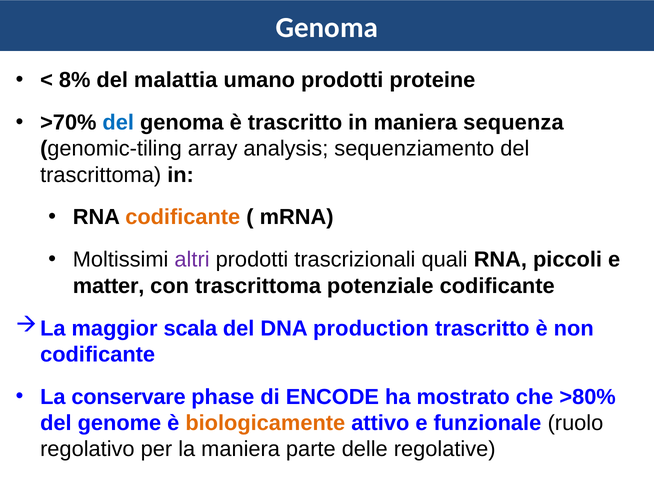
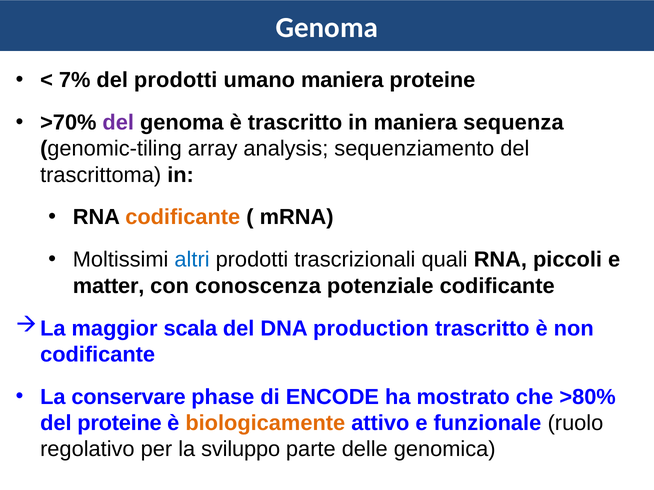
8%: 8% -> 7% (75, 80)
del malattia: malattia -> prodotti (176, 80)
umano prodotti: prodotti -> maniera (342, 80)
del colour: blue -> purple (118, 123)
altri colour: purple -> blue (192, 260)
con trascrittoma: trascrittoma -> conoscenza (258, 286)
del genome: genome -> proteine (120, 424)
la maniera: maniera -> sviluppo (241, 450)
regolative: regolative -> genomica (445, 450)
